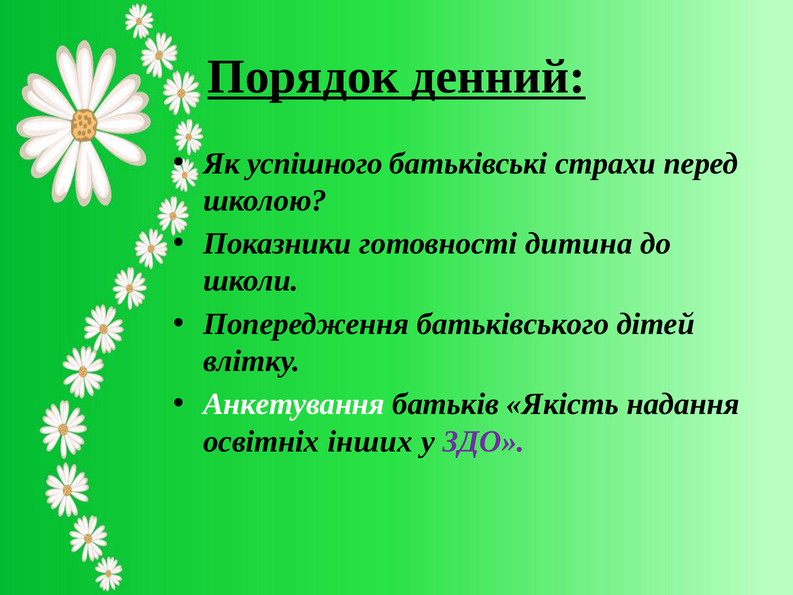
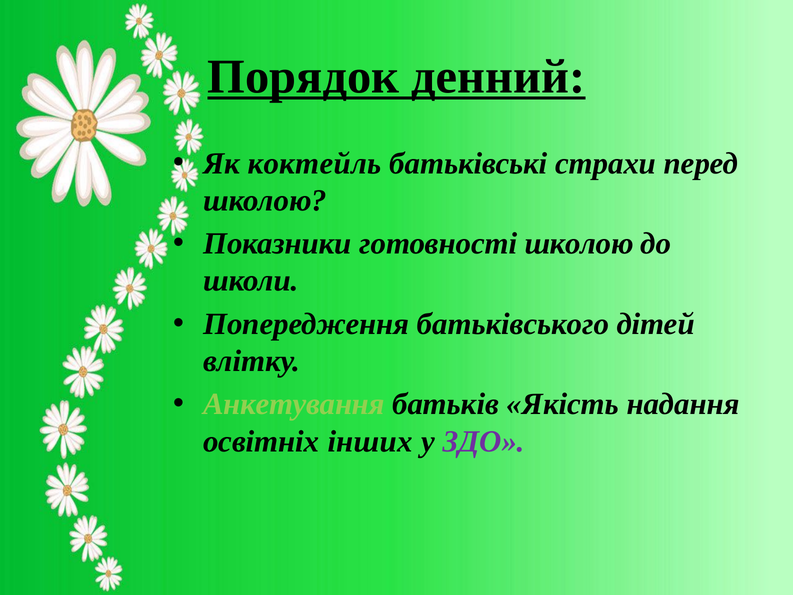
успішного: успішного -> коктейль (315, 163)
готовності дитина: дитина -> школою (579, 244)
Анкетування colour: white -> light green (294, 404)
